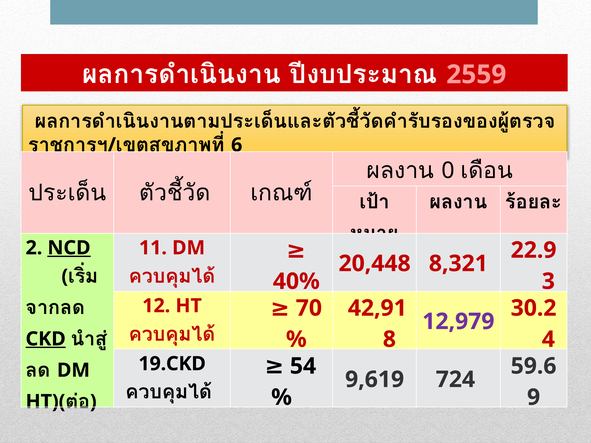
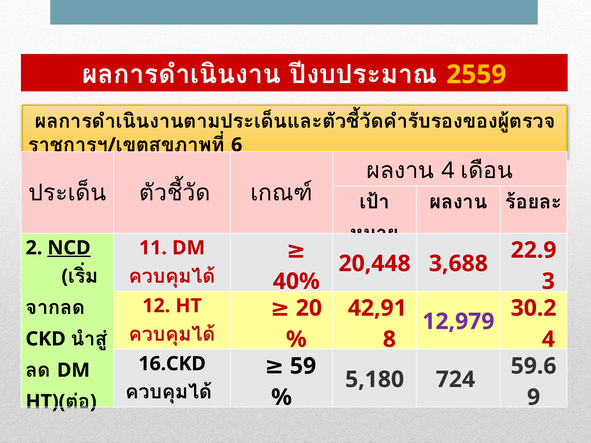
2559 colour: pink -> yellow (476, 75)
0: 0 -> 4 (448, 171)
8,321: 8,321 -> 3,688 (458, 264)
70: 70 -> 20 (309, 308)
CKD underline: present -> none (46, 339)
54: 54 -> 59 (303, 366)
19.CKD: 19.CKD -> 16.CKD (172, 364)
9,619: 9,619 -> 5,180 (375, 380)
